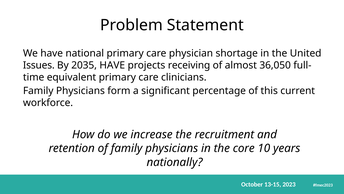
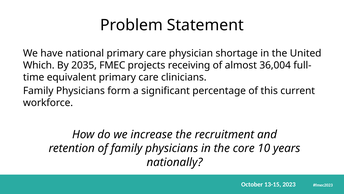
Issues: Issues -> Which (39, 65)
2035 HAVE: HAVE -> FMEC (112, 65)
36,050: 36,050 -> 36,004 (275, 65)
